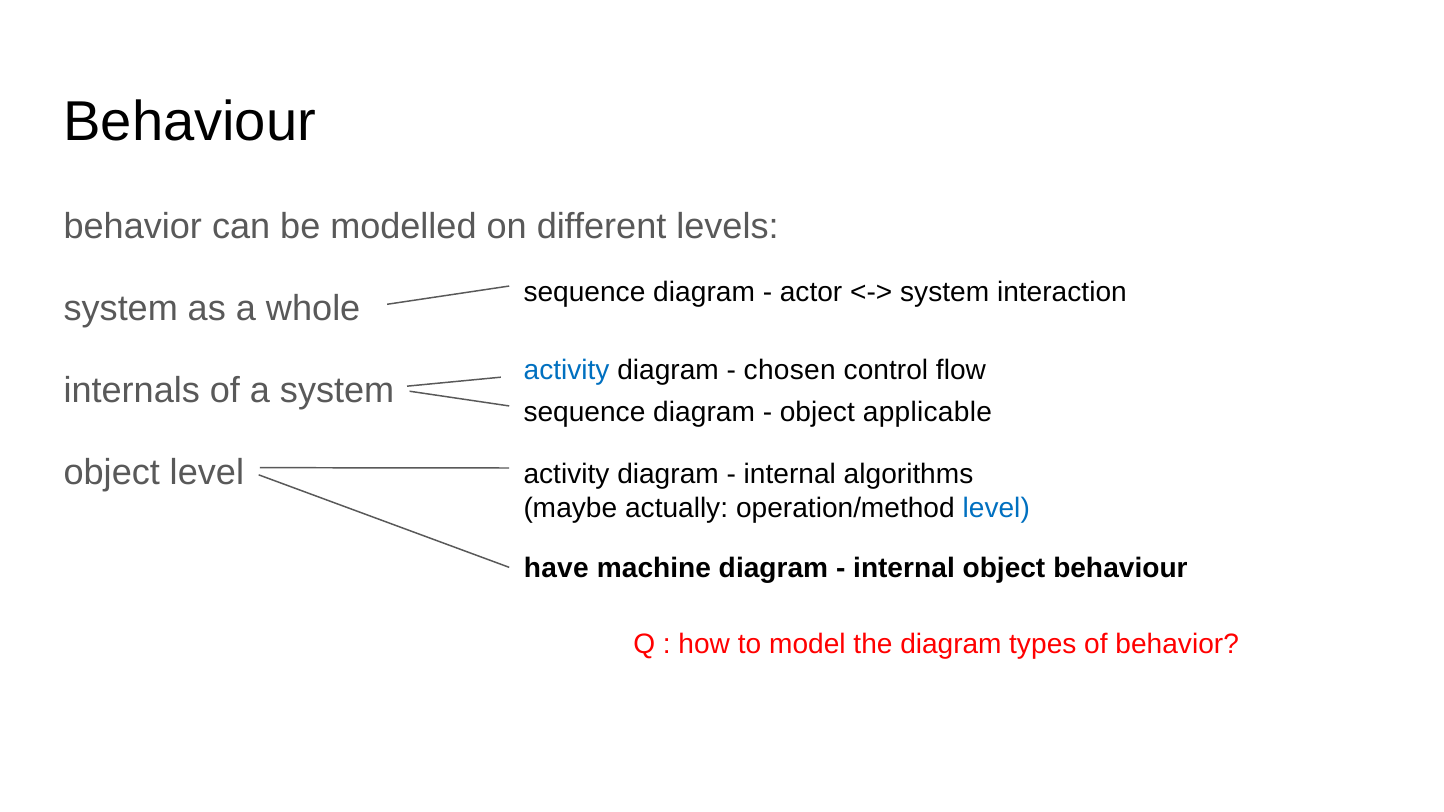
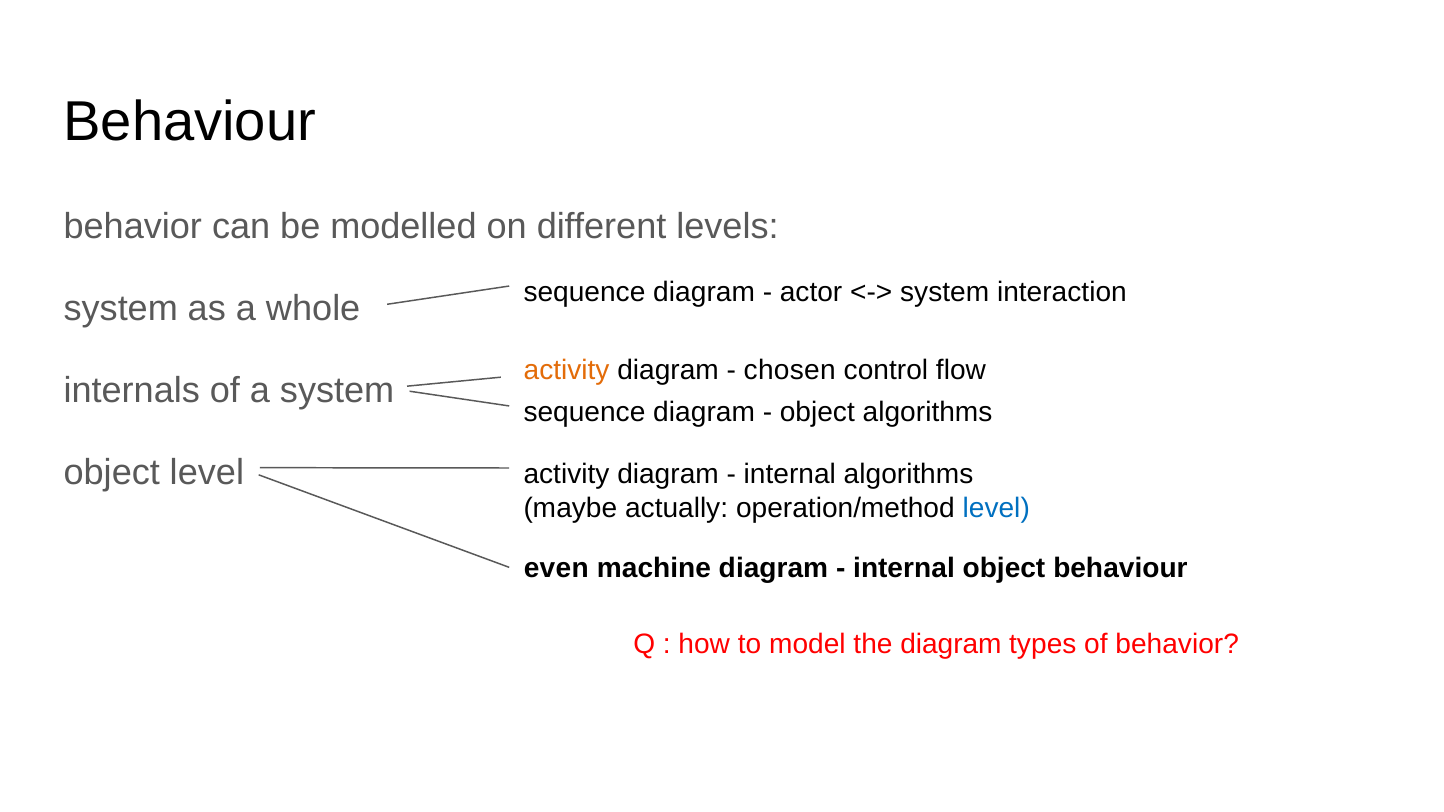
activity colour: blue -> orange (567, 370)
object applicable: applicable -> algorithms (928, 413)
have: have -> even (556, 569)
